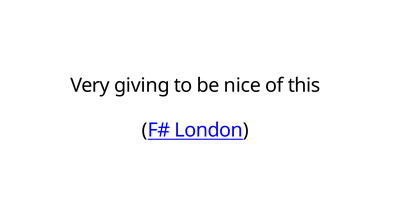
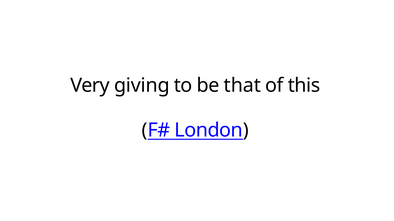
nice: nice -> that (242, 86)
